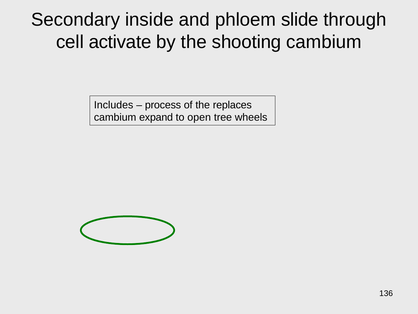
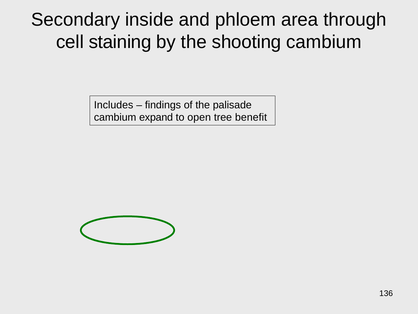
slide: slide -> area (300, 20)
activate: activate -> staining (120, 42)
process: process -> findings (163, 105)
replaces: replaces -> palisade (232, 105)
wheels: wheels -> benefit (251, 117)
